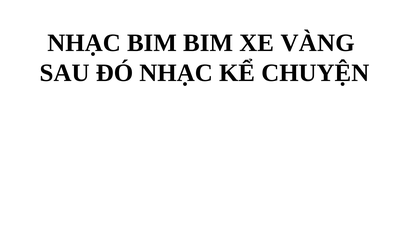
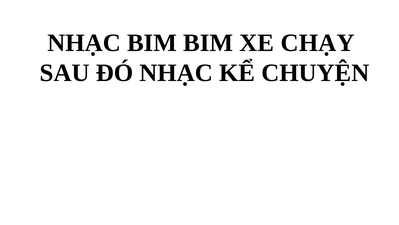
VÀNG: VÀNG -> CHẠY (318, 43)
